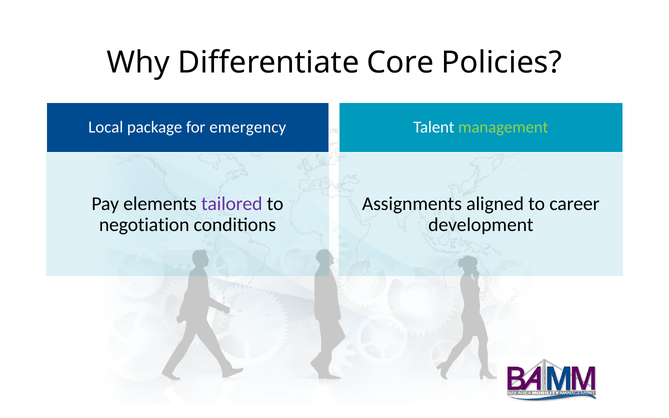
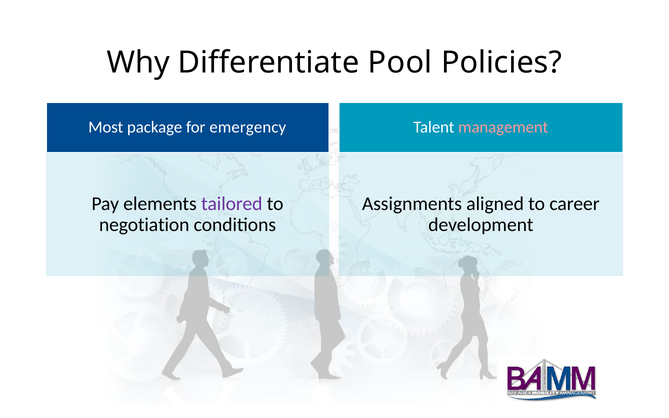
Core: Core -> Pool (400, 62)
Local: Local -> Most (106, 128)
management colour: light green -> pink (503, 128)
